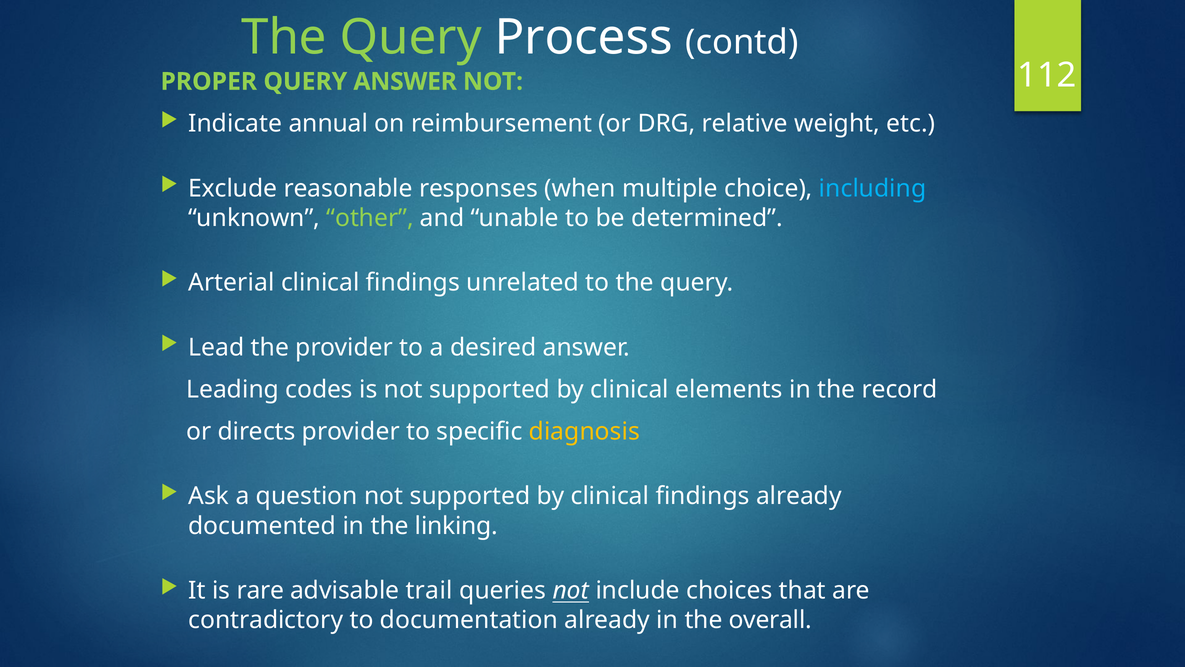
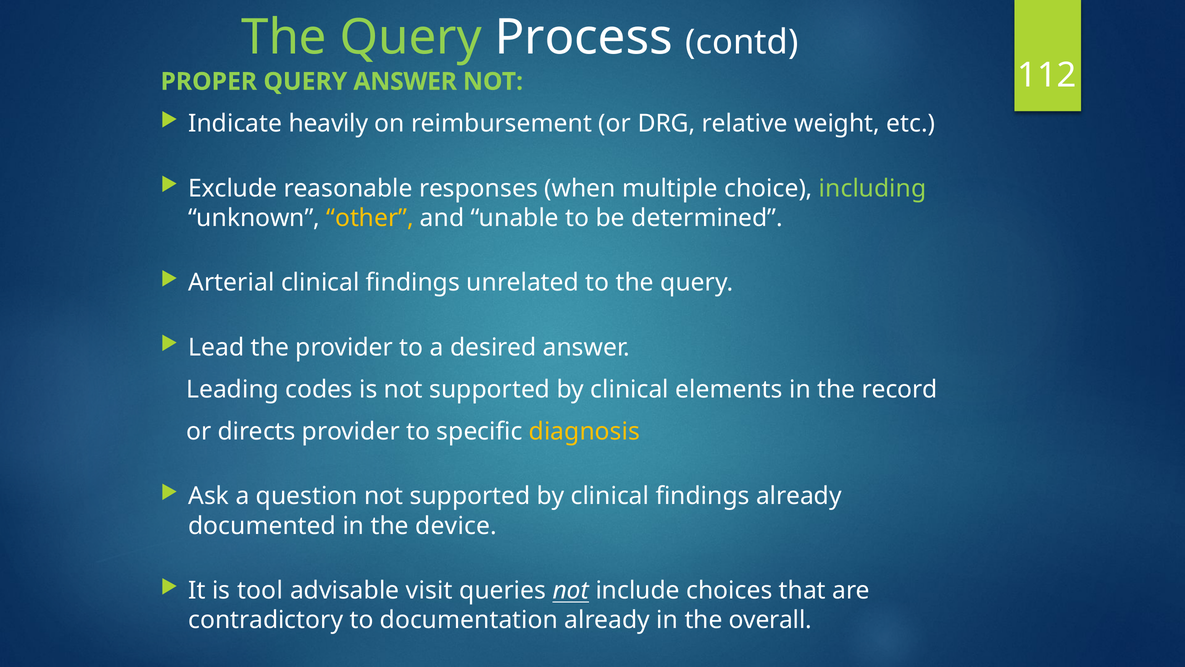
annual: annual -> heavily (328, 124)
including colour: light blue -> light green (873, 188)
other colour: light green -> yellow (370, 218)
linking: linking -> device (456, 526)
rare: rare -> tool (260, 590)
trail: trail -> visit (429, 590)
